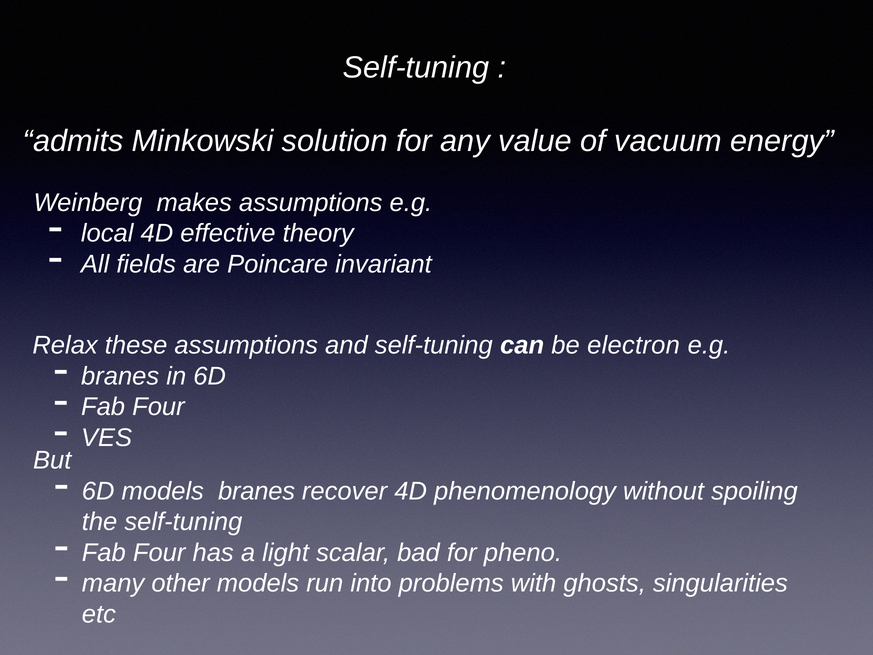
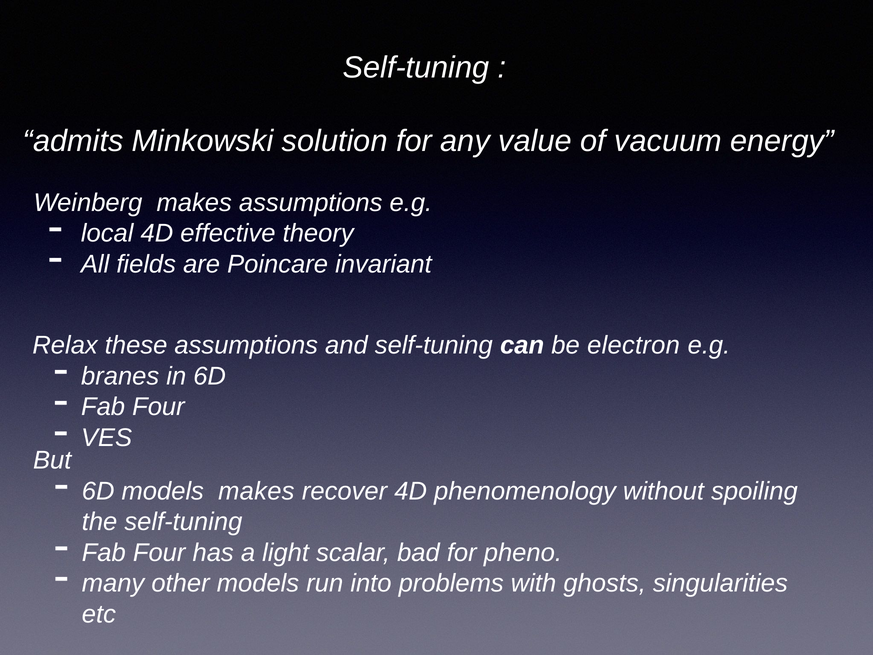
models branes: branes -> makes (256, 491)
